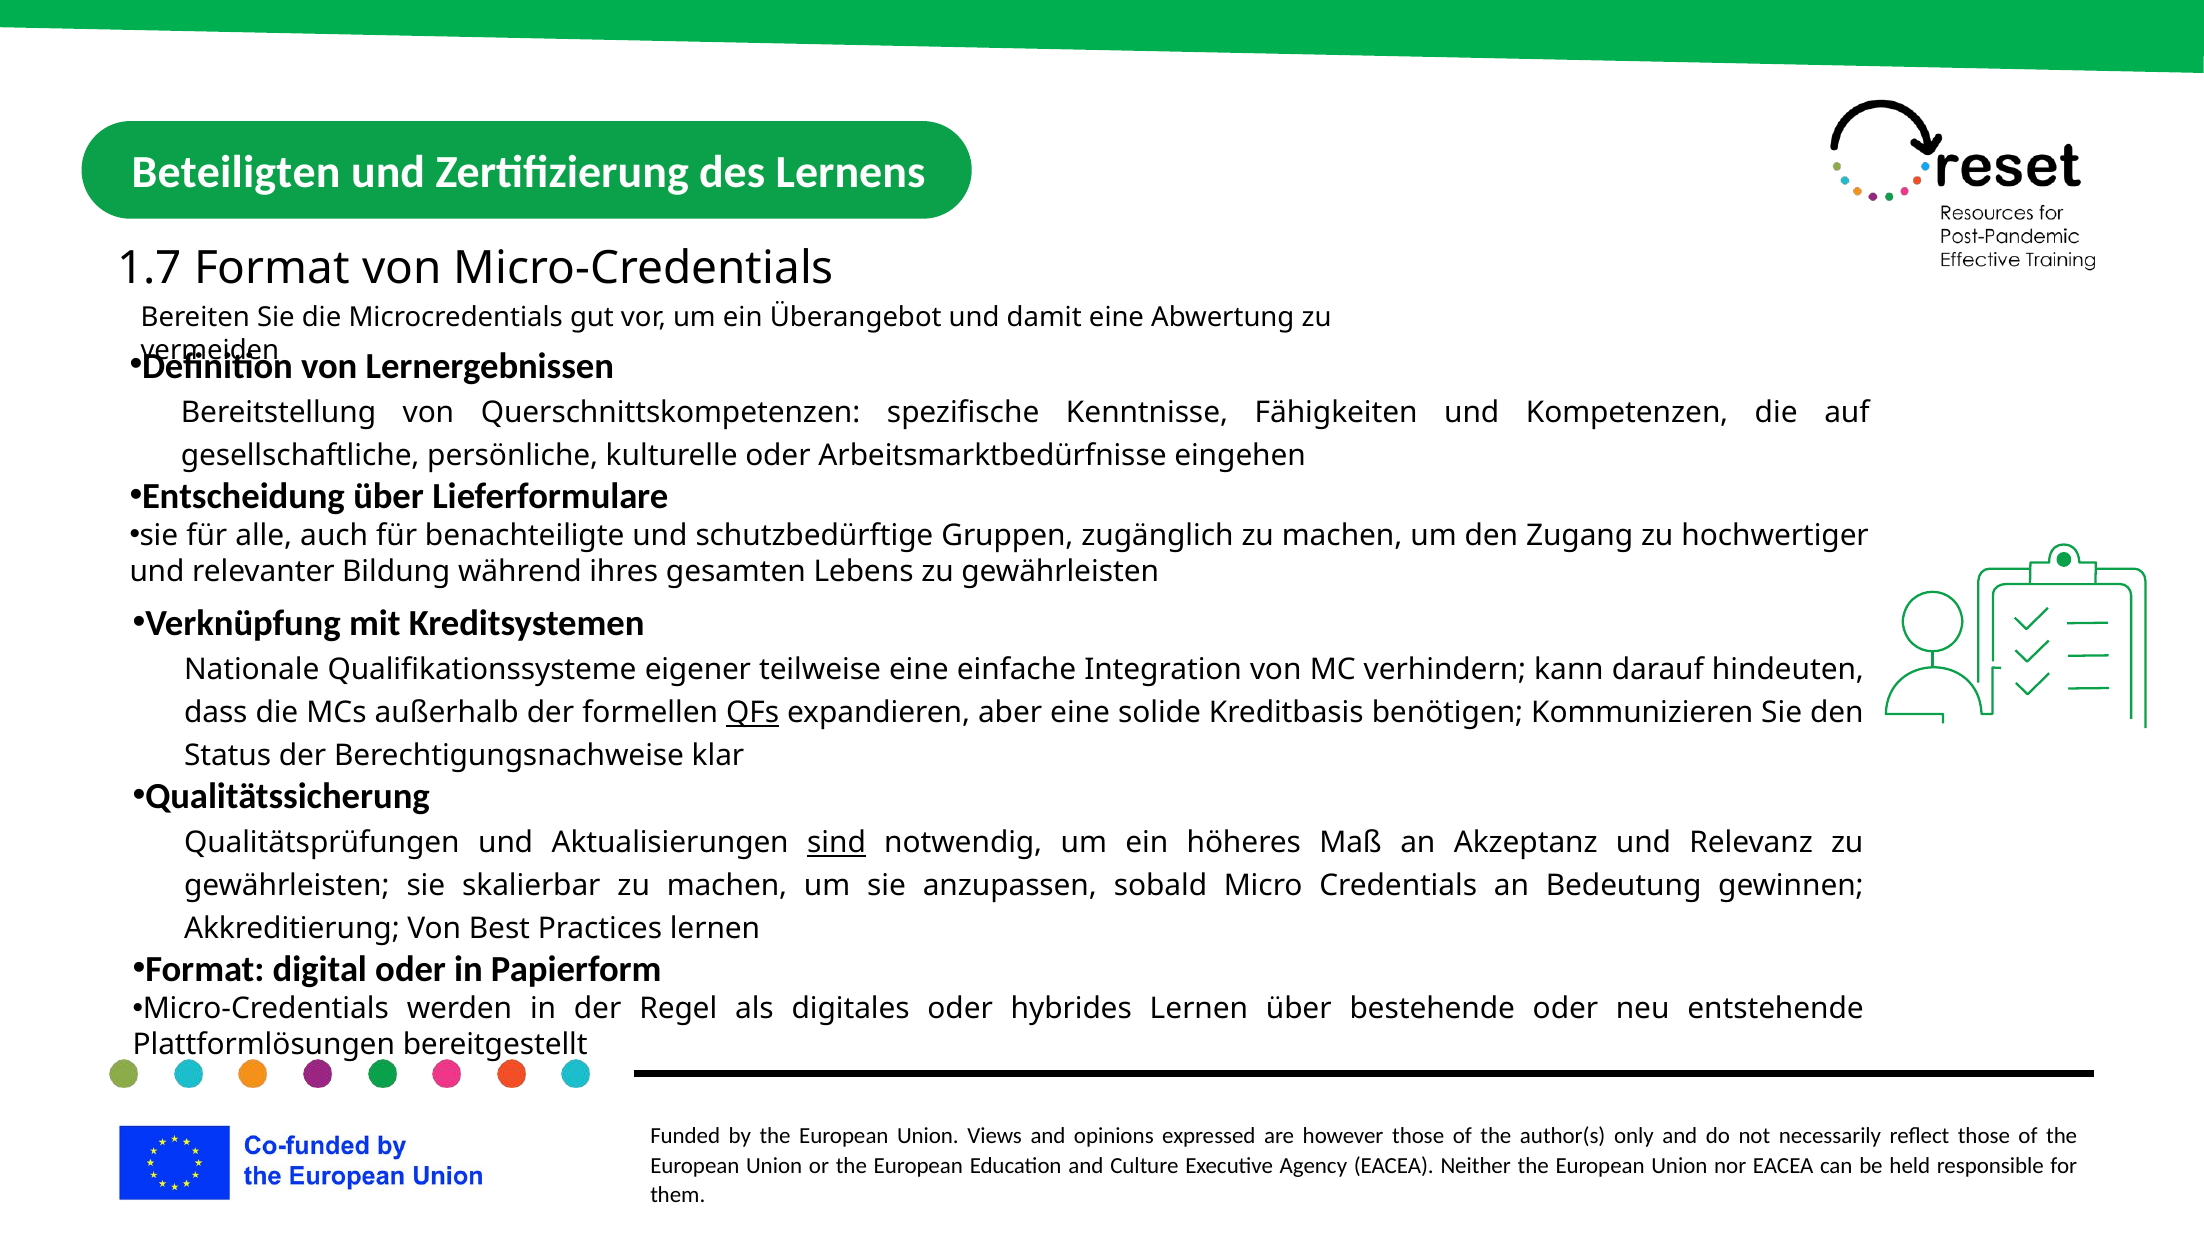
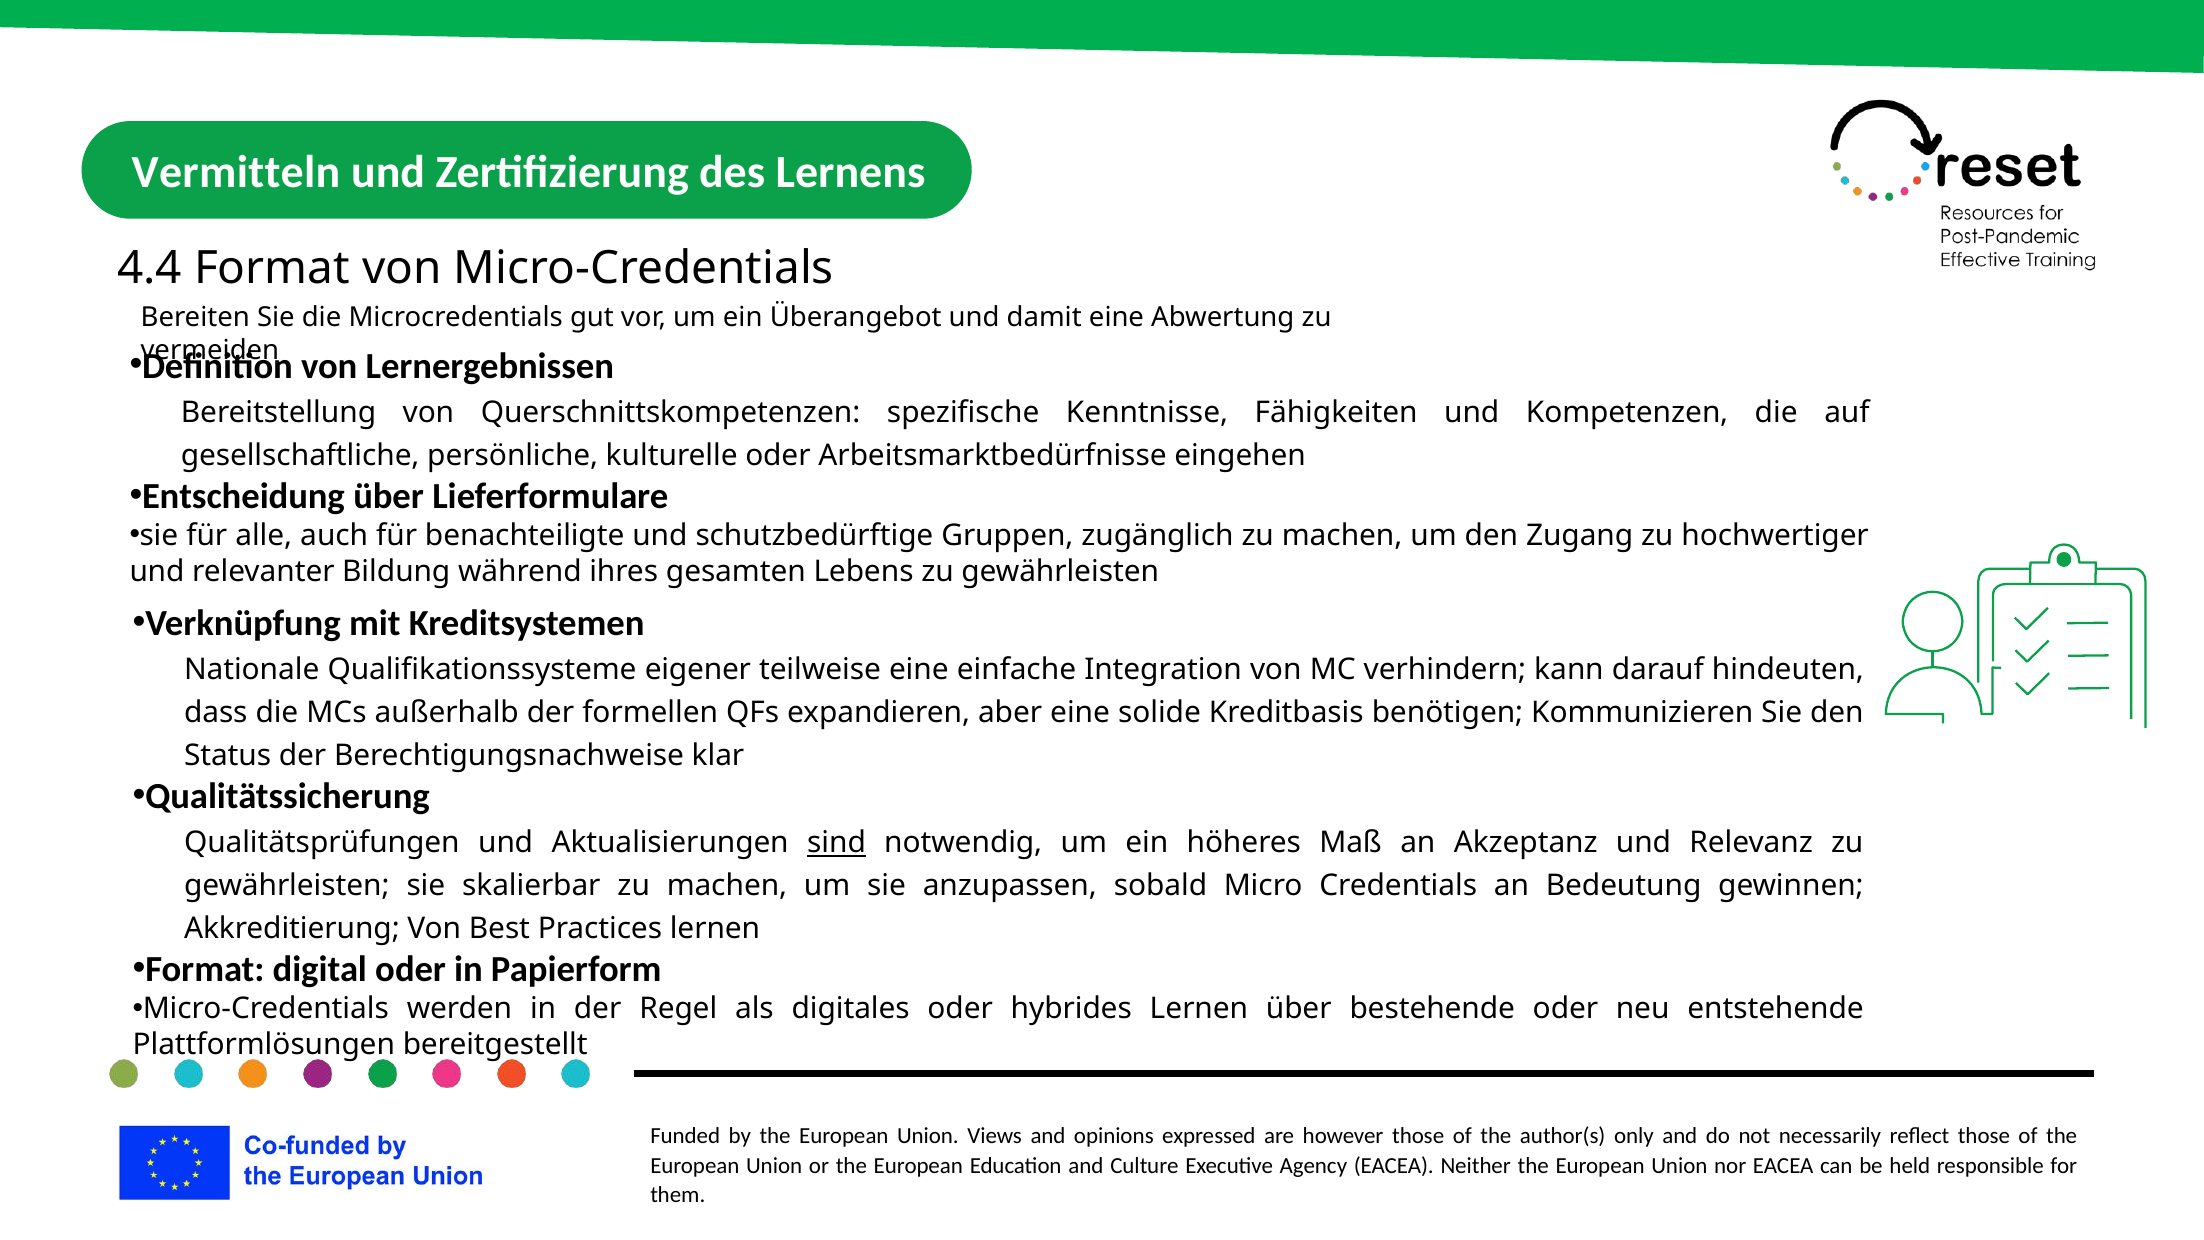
Beteiligten: Beteiligten -> Vermitteln (236, 173)
1.7: 1.7 -> 4.4 (150, 269)
QFs underline: present -> none (753, 713)
